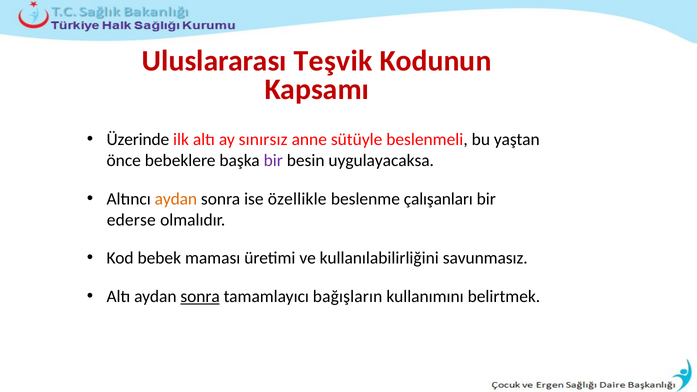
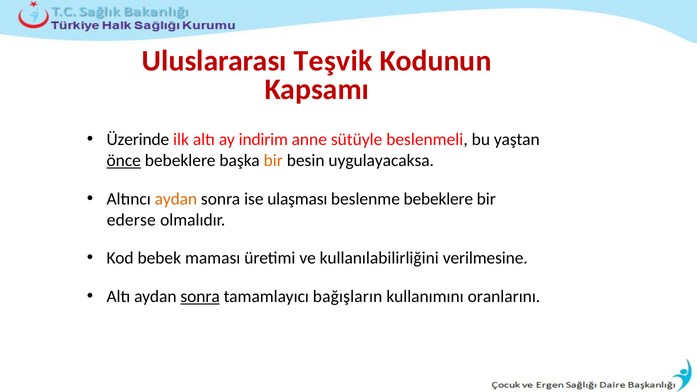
sınırsız: sınırsız -> indirim (263, 140)
önce underline: none -> present (124, 161)
bir colour: purple -> orange (273, 161)
özellikle: özellikle -> ulaşması (297, 199)
beslenme çalışanları: çalışanları -> bebeklere (438, 199)
savunmasız: savunmasız -> verilmesine (485, 258)
belirtmek: belirtmek -> oranlarını (504, 296)
